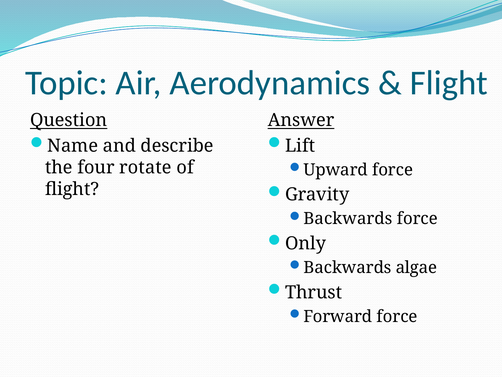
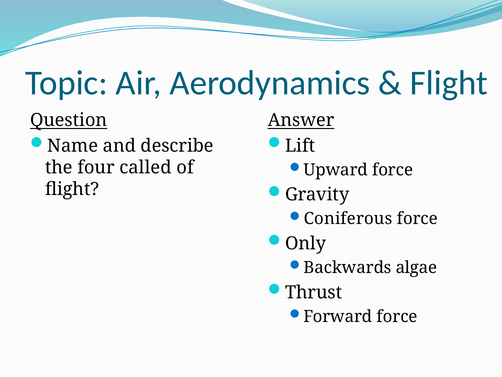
rotate: rotate -> called (145, 167)
Backwards: Backwards -> Coniferous (348, 218)
